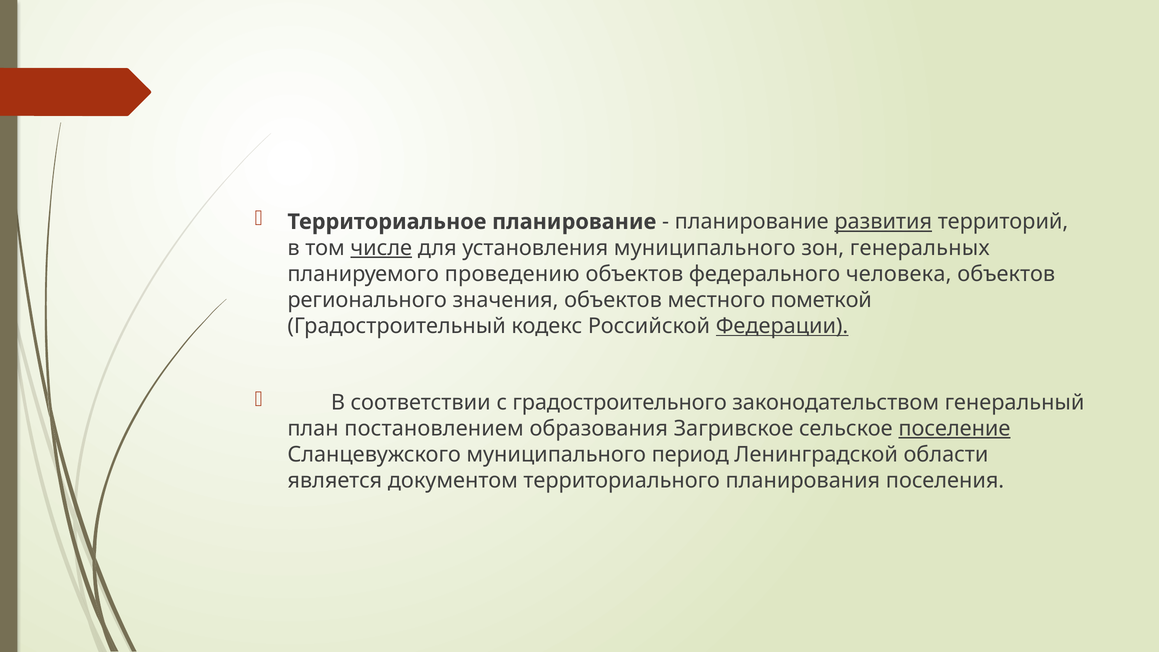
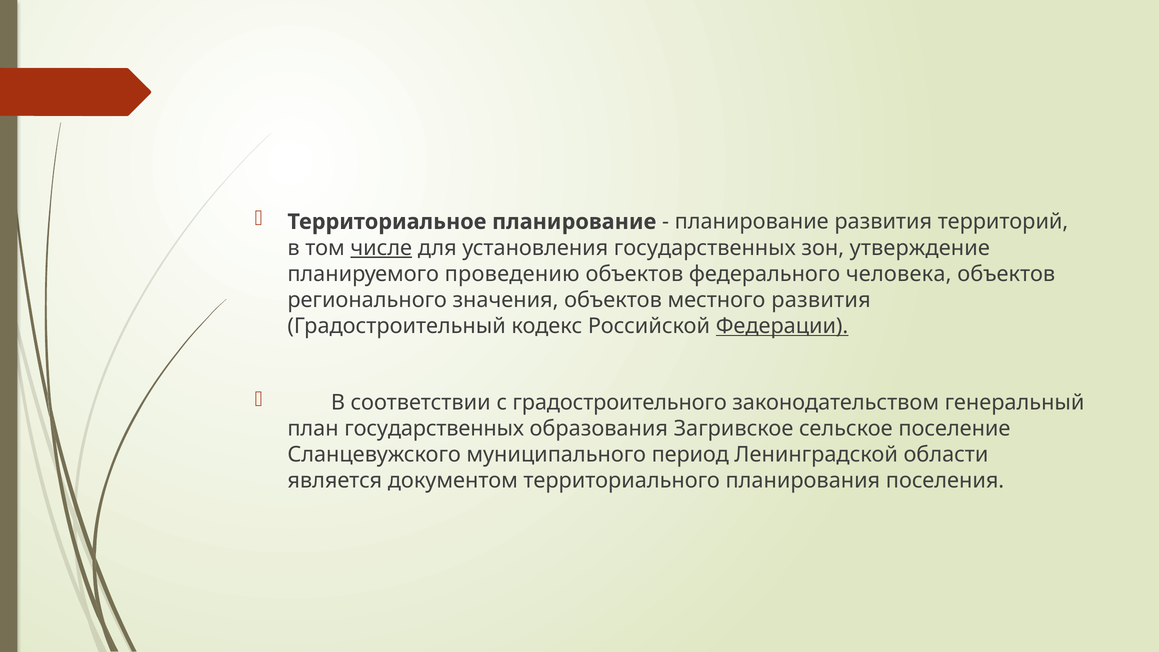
развития underline: present -> none (883, 222)
установления муниципального: муниципального -> государственных (705, 248)
генеральных: генеральных -> утверждение (920, 248)
местного пометкой: пометкой -> развития (821, 300)
план постановлением: постановлением -> государственных (434, 428)
поселение underline: present -> none (954, 428)
